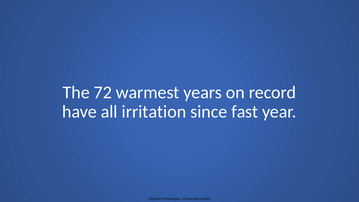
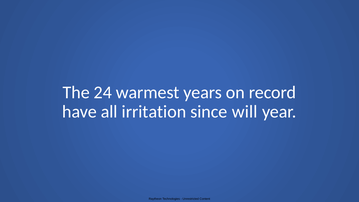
72: 72 -> 24 (103, 92)
fast: fast -> will (245, 112)
